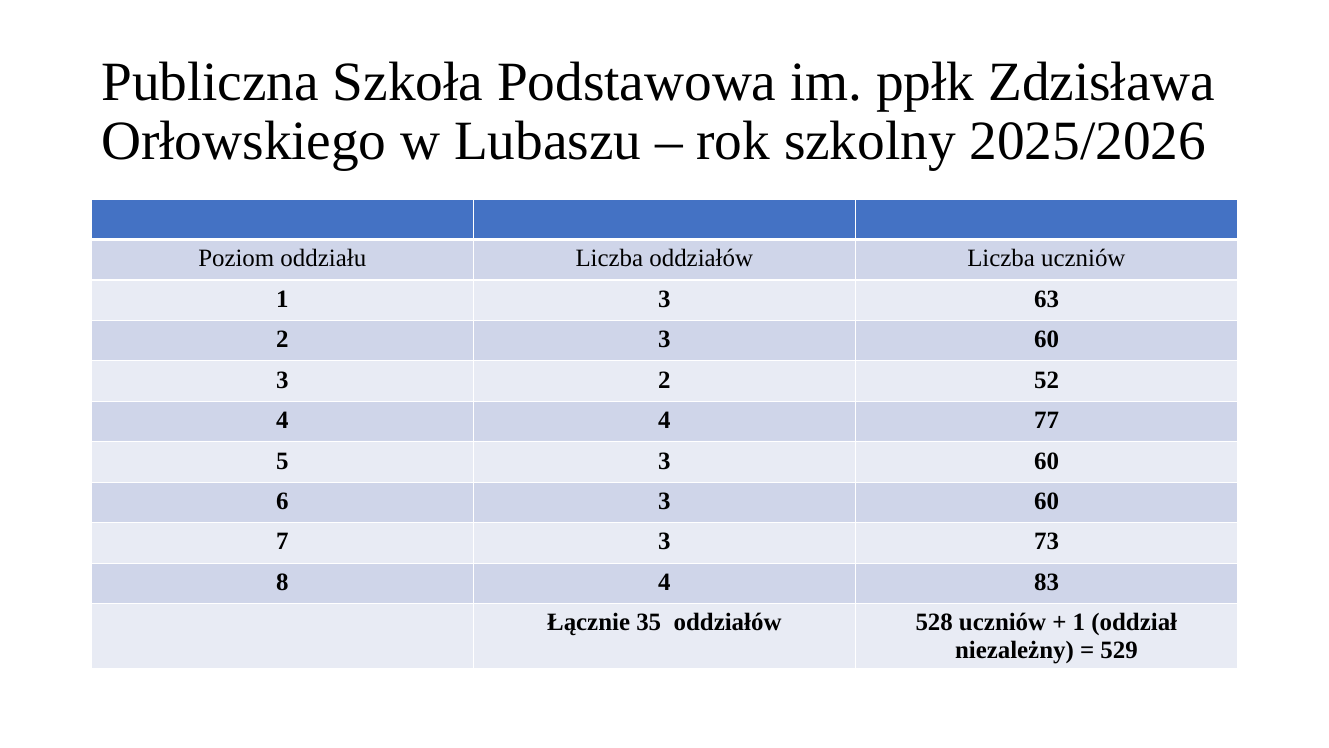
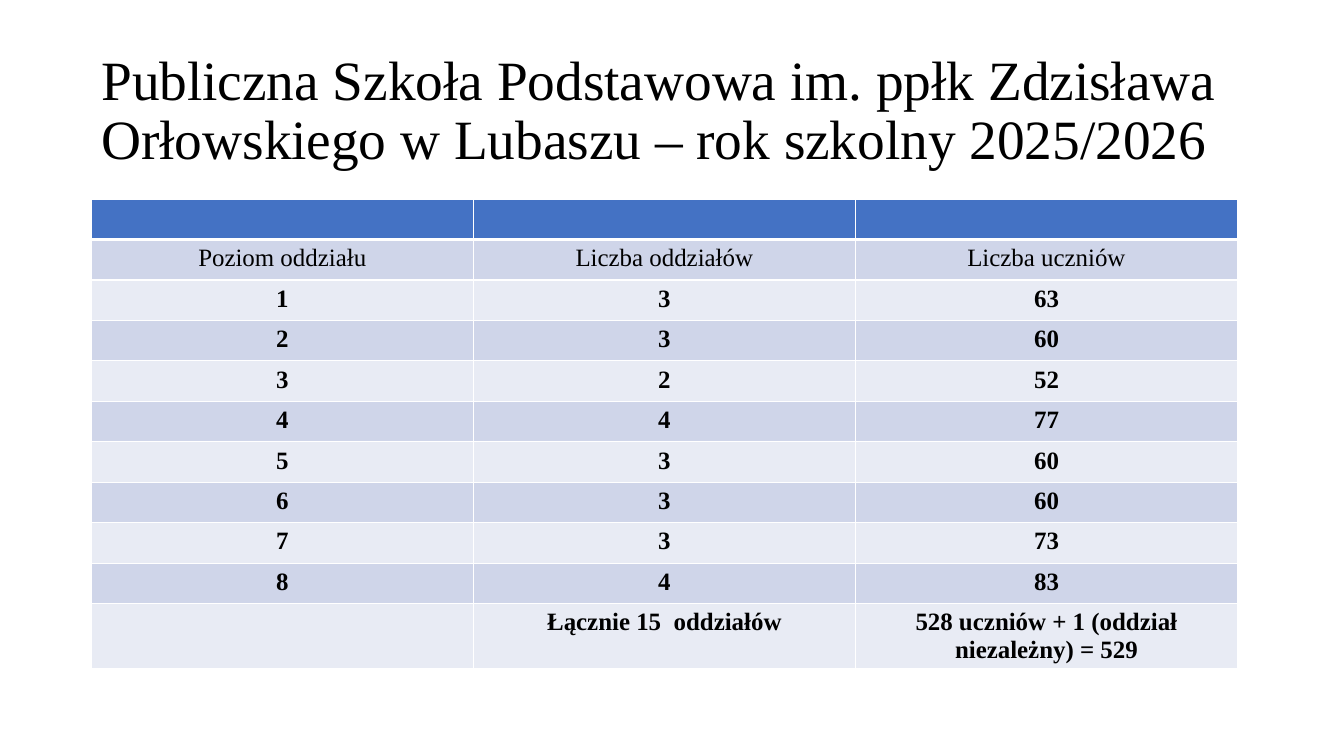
35: 35 -> 15 (649, 622)
